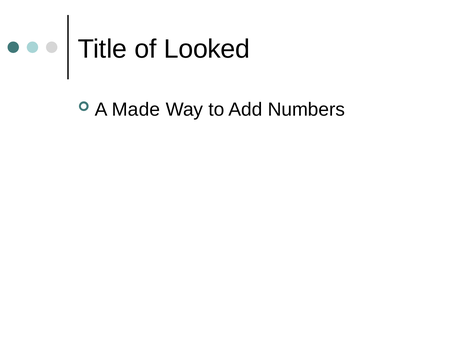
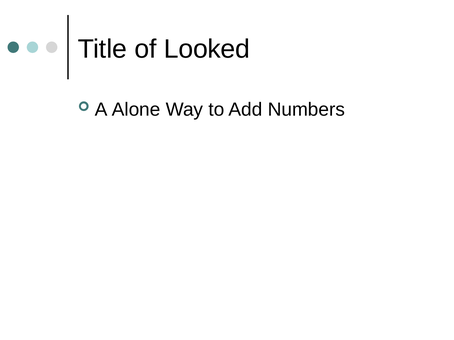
Made: Made -> Alone (136, 110)
